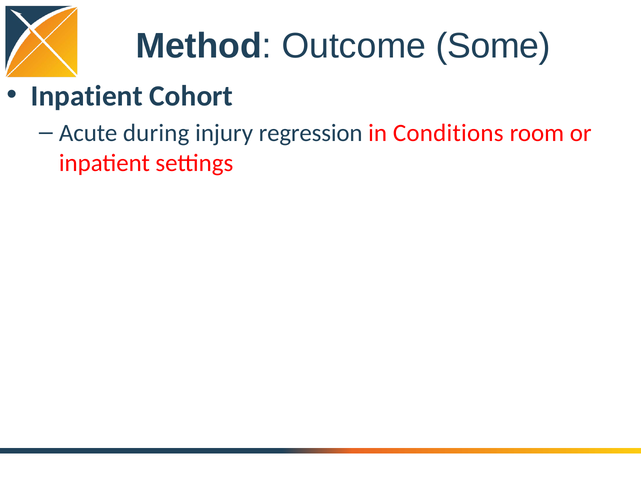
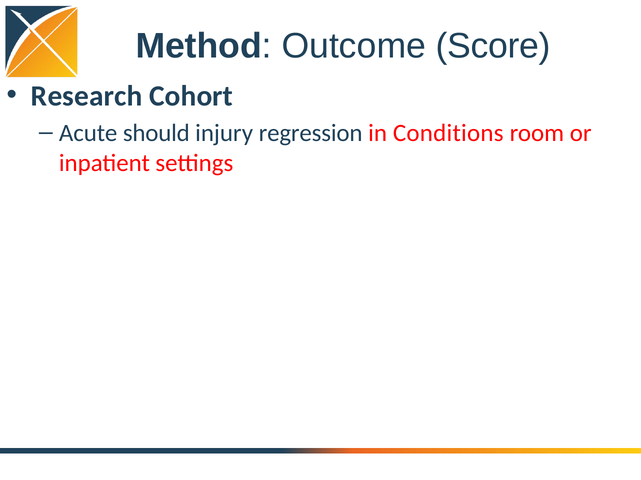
Some: Some -> Score (493, 46)
Inpatient: Inpatient -> Research (87, 96)
during: during -> should (156, 133)
